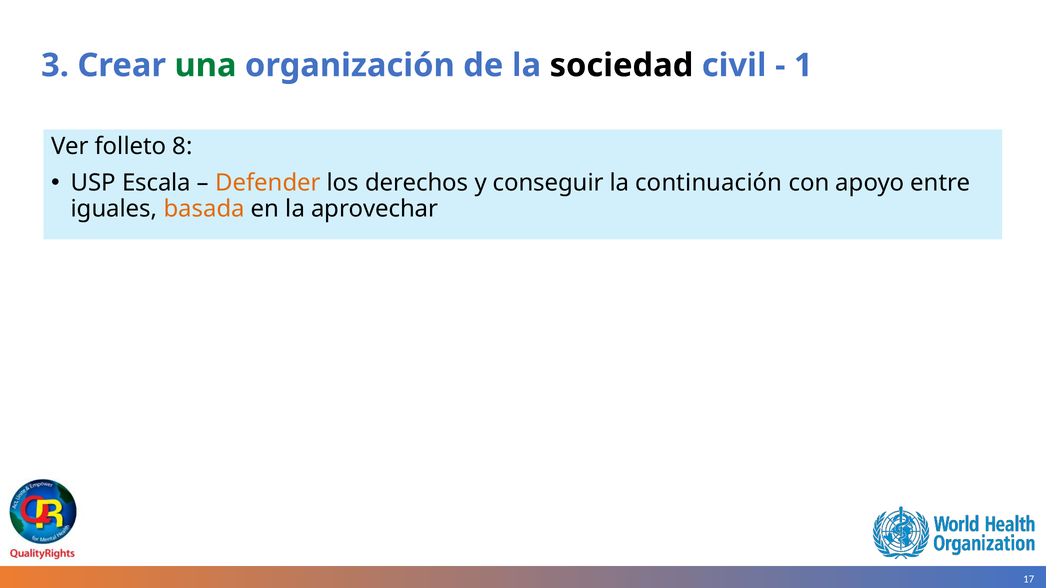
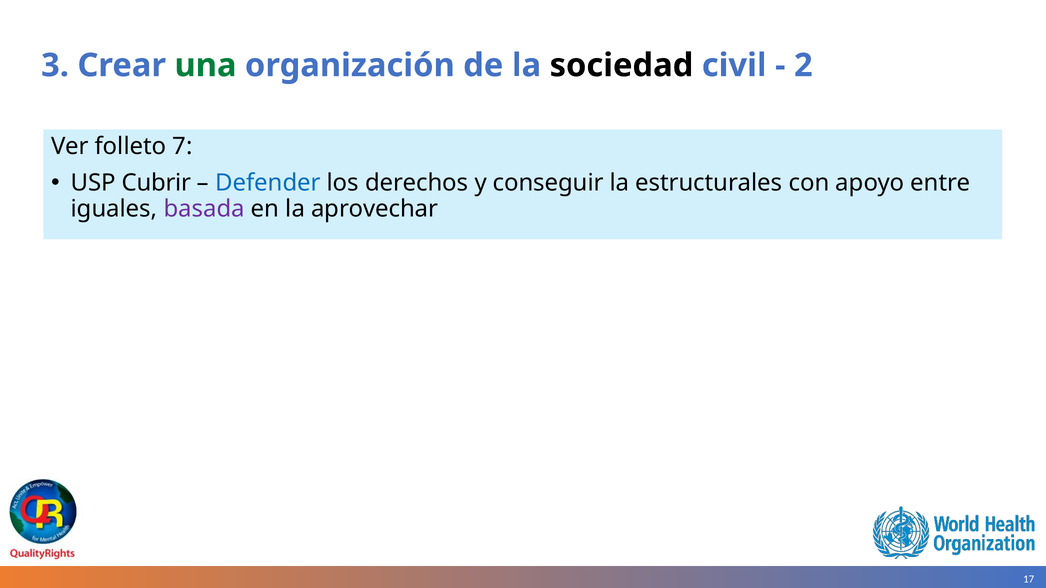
1: 1 -> 2 (803, 65)
8: 8 -> 7 (183, 146)
Escala: Escala -> Cubrir (157, 183)
Defender colour: orange -> blue (268, 183)
continuación: continuación -> estructurales (709, 183)
basada colour: orange -> purple (204, 209)
